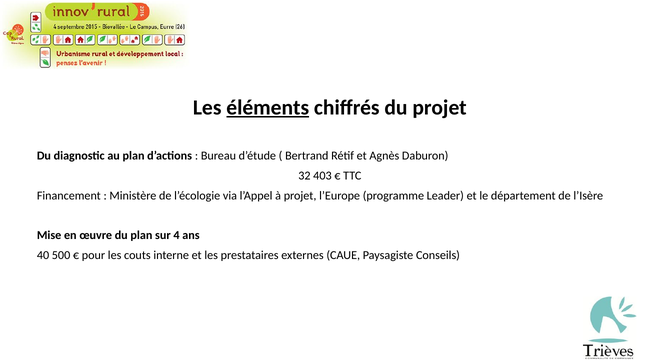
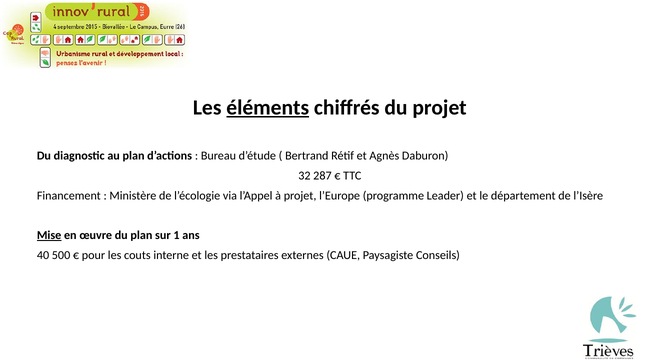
403: 403 -> 287 (322, 175)
Mise underline: none -> present (49, 235)
4: 4 -> 1 (177, 235)
